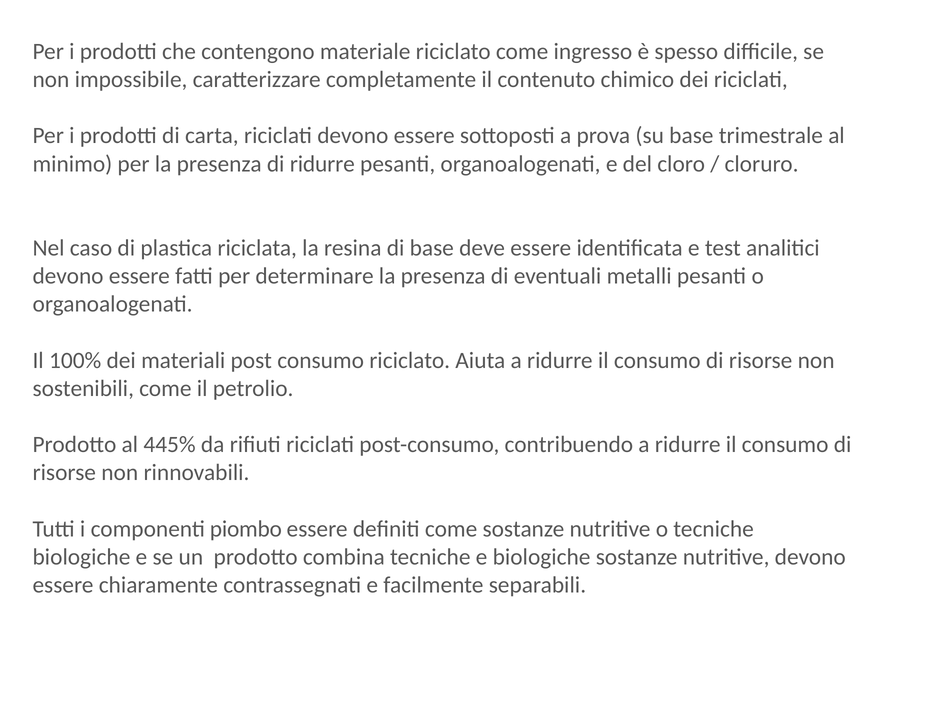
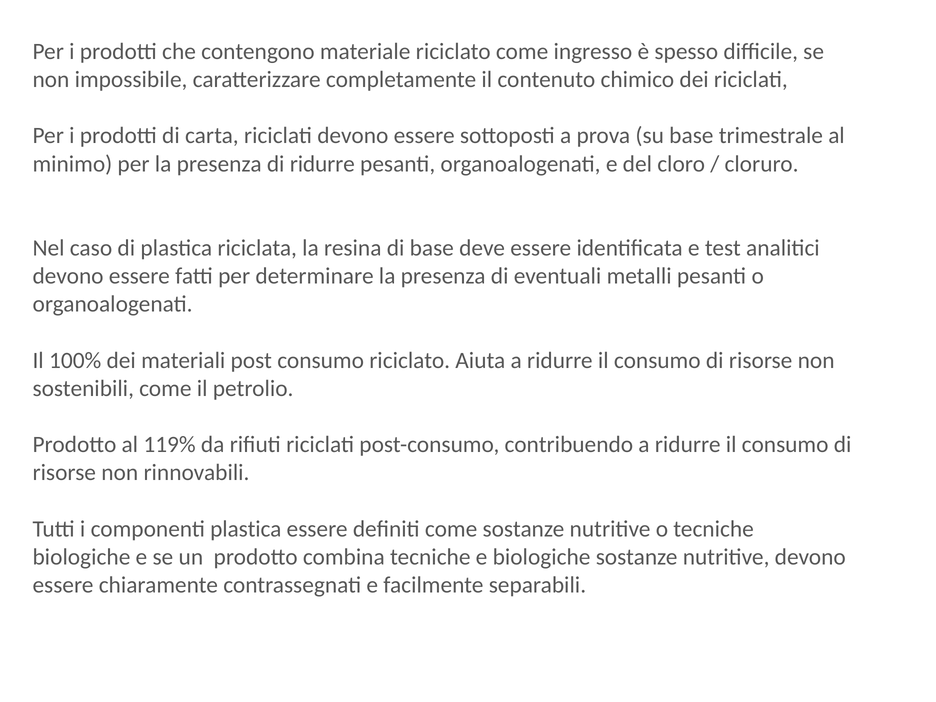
445%: 445% -> 119% (170, 445)
componenti piombo: piombo -> plastica (246, 529)
